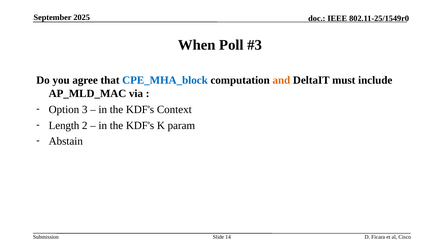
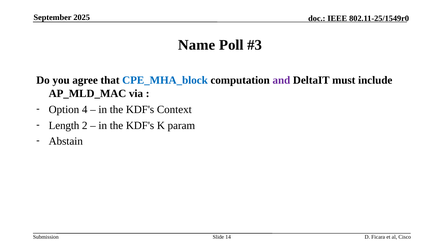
When: When -> Name (197, 45)
and colour: orange -> purple (281, 81)
3: 3 -> 4 (85, 110)
